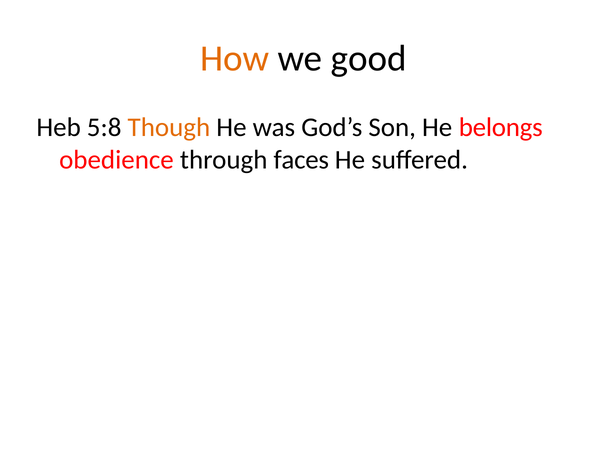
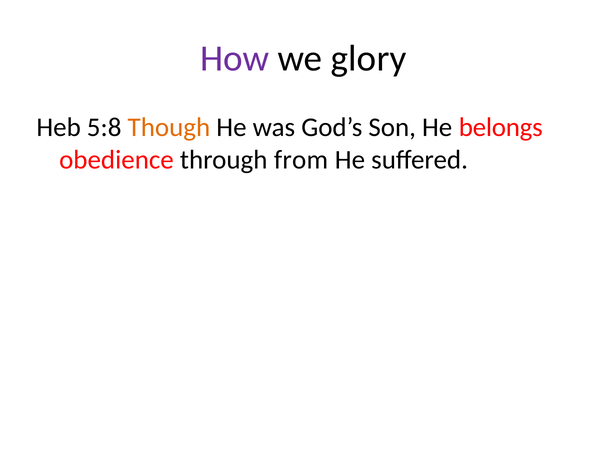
How colour: orange -> purple (235, 59)
good: good -> glory (369, 59)
faces: faces -> from (301, 160)
